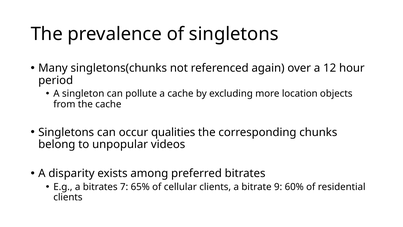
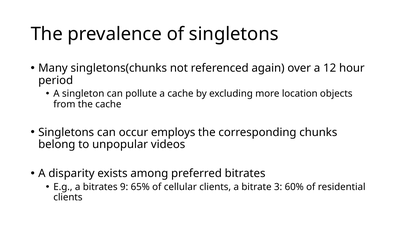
qualities: qualities -> employs (173, 132)
7: 7 -> 9 (124, 187)
9: 9 -> 3 (278, 187)
